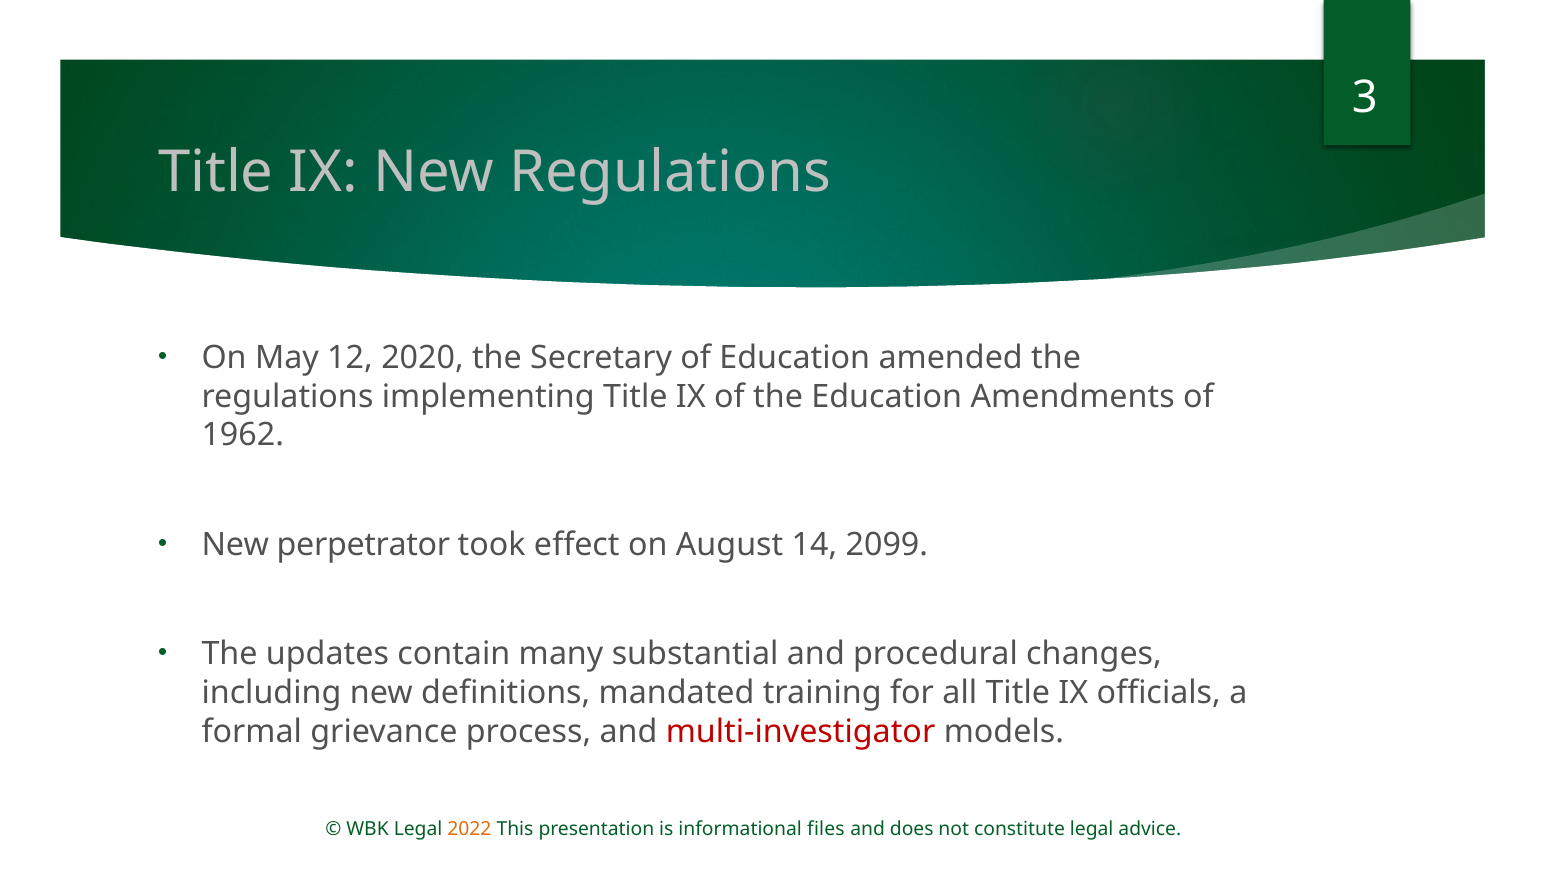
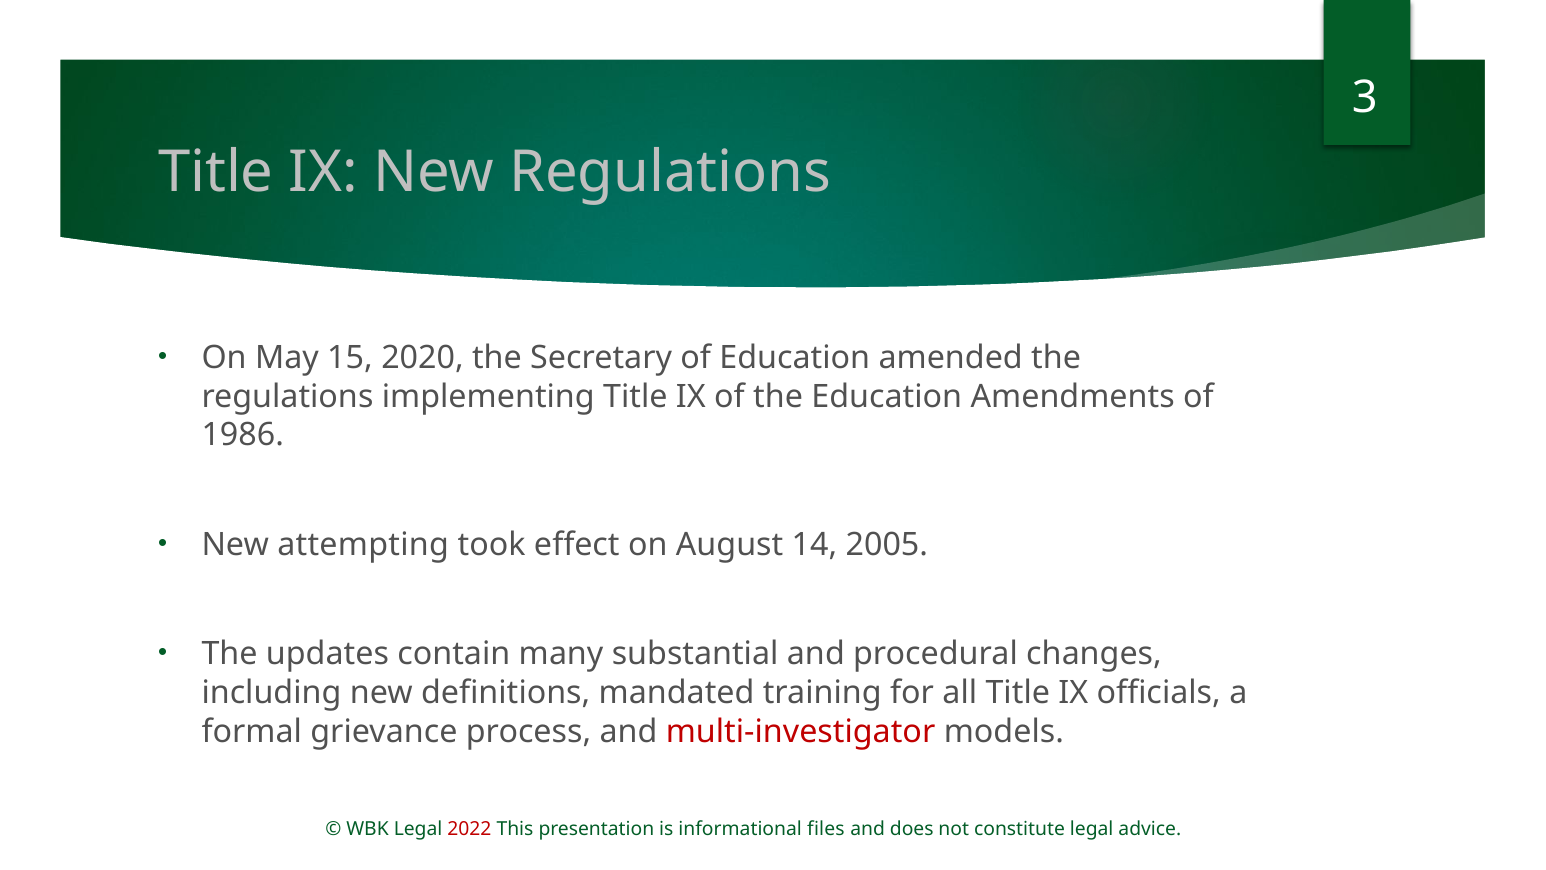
12: 12 -> 15 (350, 358)
1962: 1962 -> 1986 (243, 435)
perpetrator: perpetrator -> attempting (363, 544)
2099: 2099 -> 2005 (887, 544)
2022 colour: orange -> red (469, 829)
